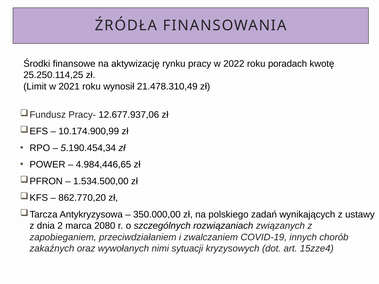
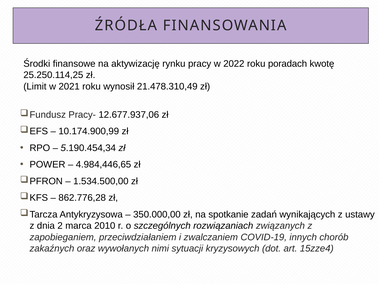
862.770,20: 862.770,20 -> 862.776,28 (82, 198)
polskiego: polskiego -> spotkanie (228, 215)
2080: 2080 -> 2010 (105, 226)
